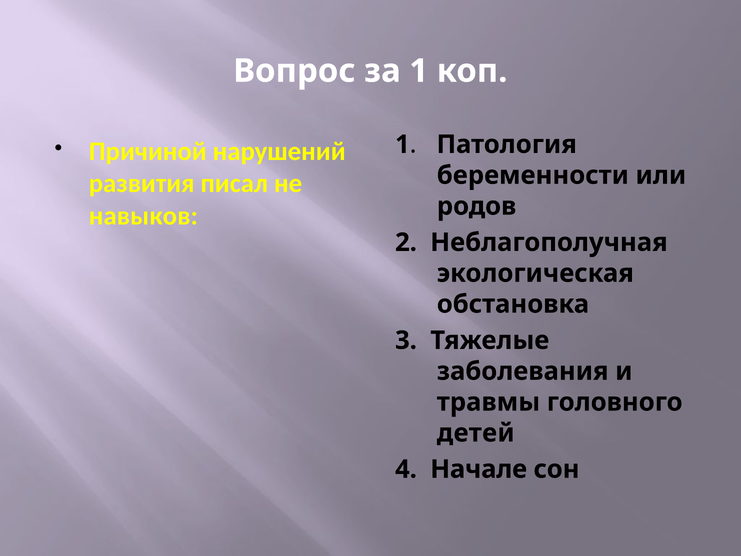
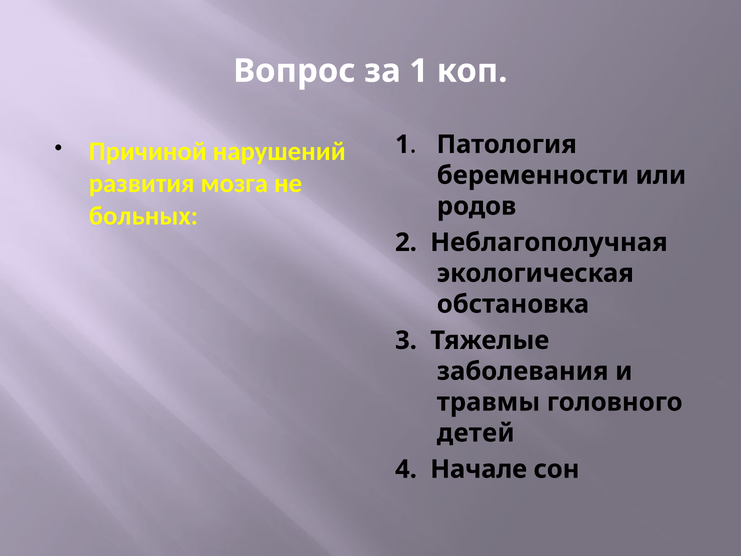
писал: писал -> мозга (234, 183)
навыков: навыков -> больных (143, 216)
